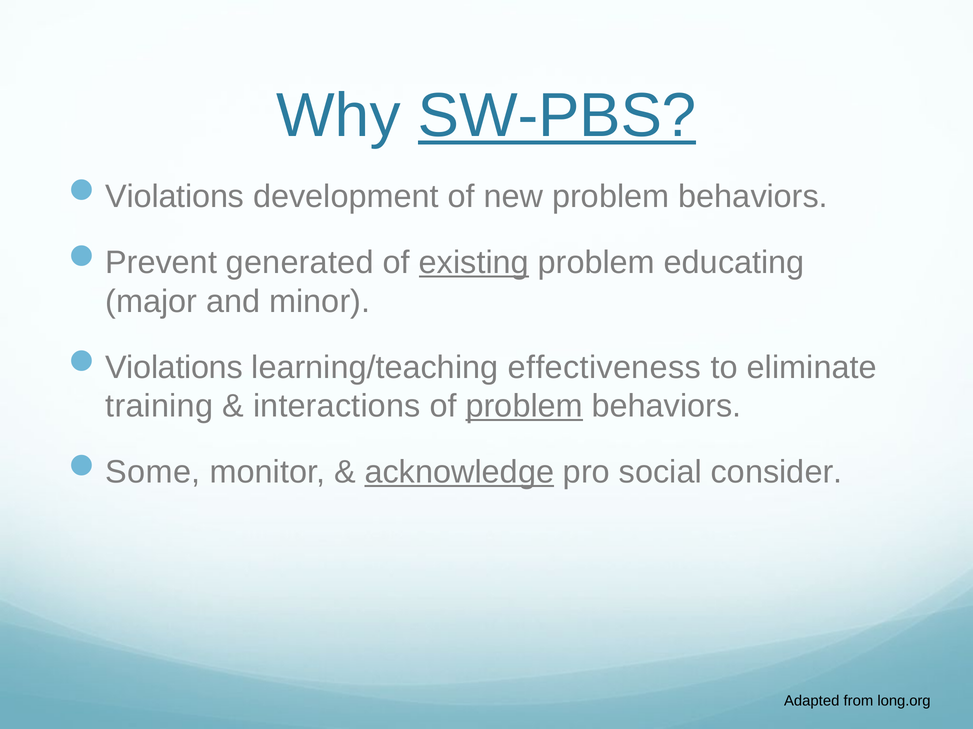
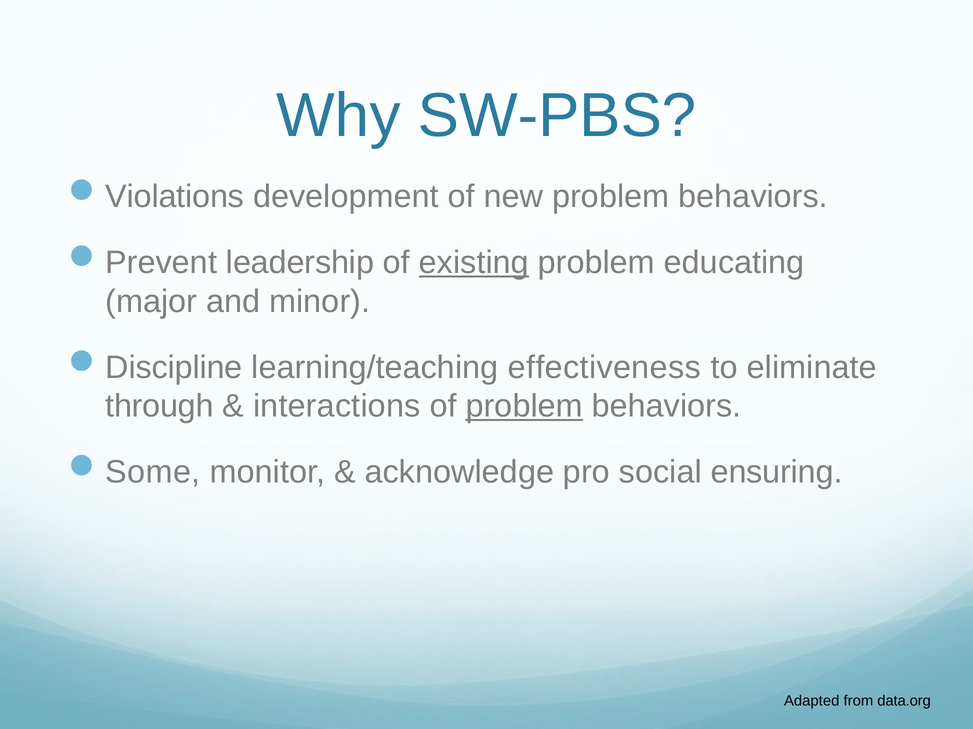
SW-PBS underline: present -> none (557, 116)
generated: generated -> leadership (300, 263)
Violations: Violations -> Discipline (174, 368)
training: training -> through (159, 407)
acknowledge underline: present -> none (459, 473)
consider: consider -> ensuring (777, 473)
long.org: long.org -> data.org (904, 702)
